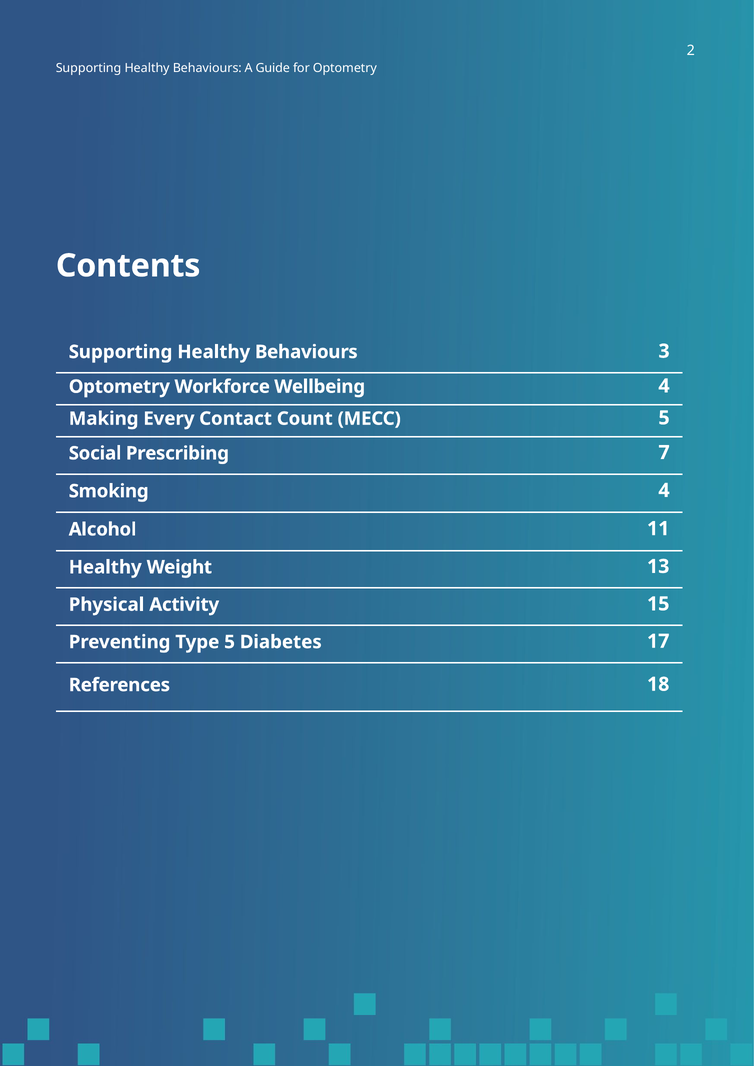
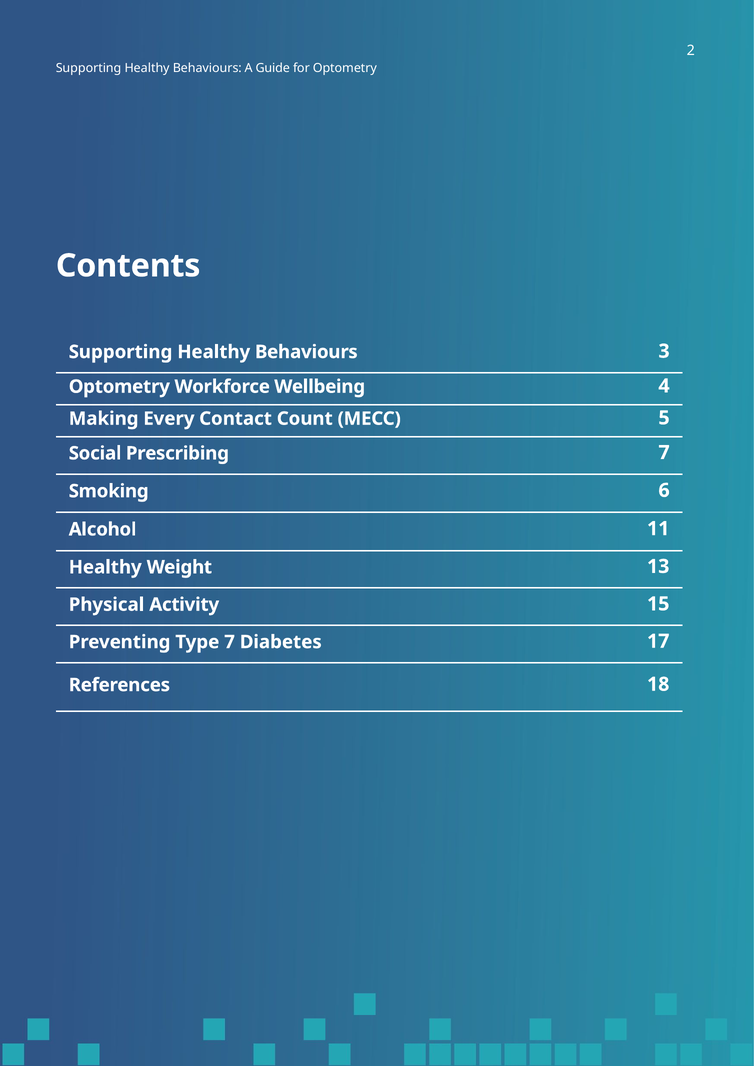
Smoking 4: 4 -> 6 (664, 490)
Type 5: 5 -> 7 (230, 642)
